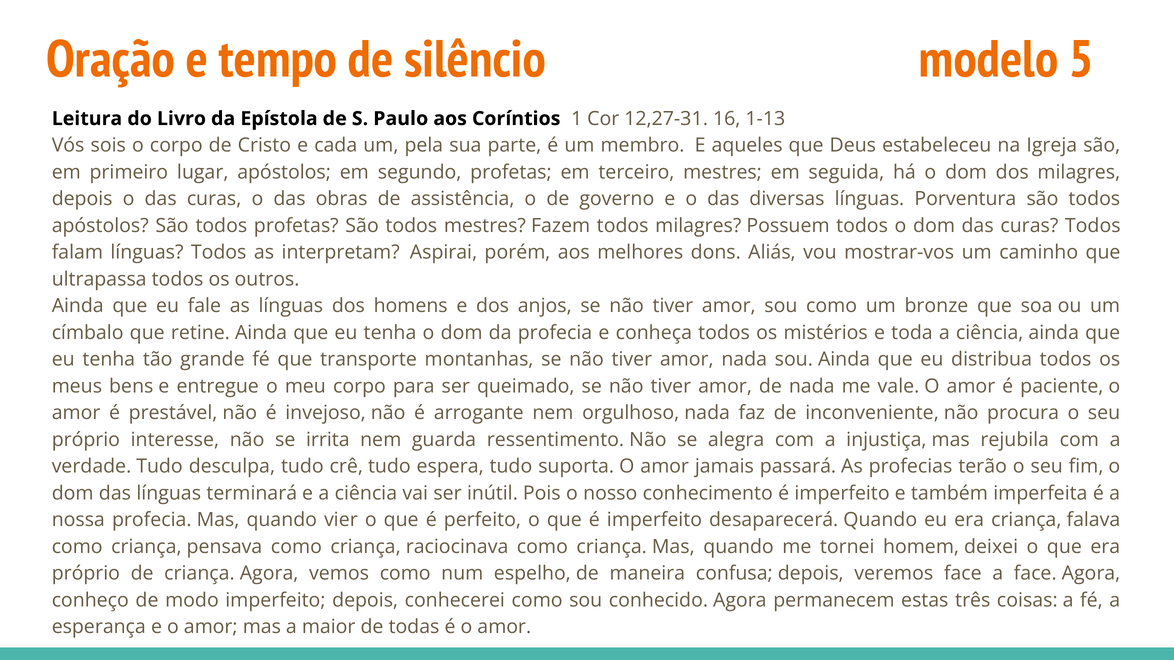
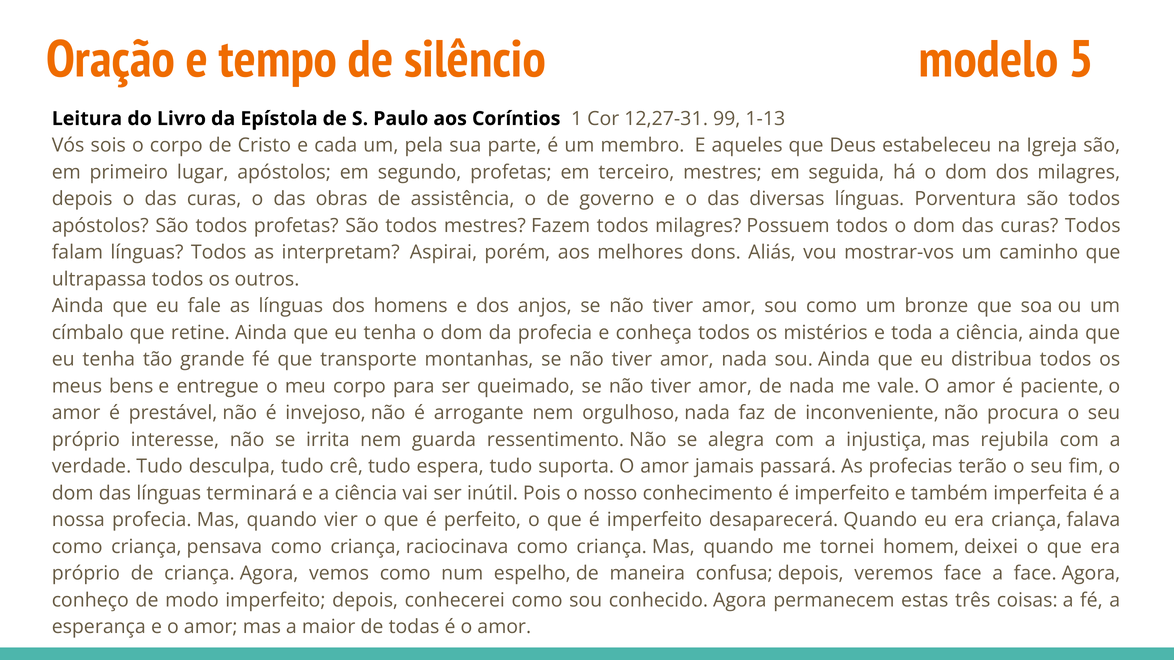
16: 16 -> 99 (727, 119)
